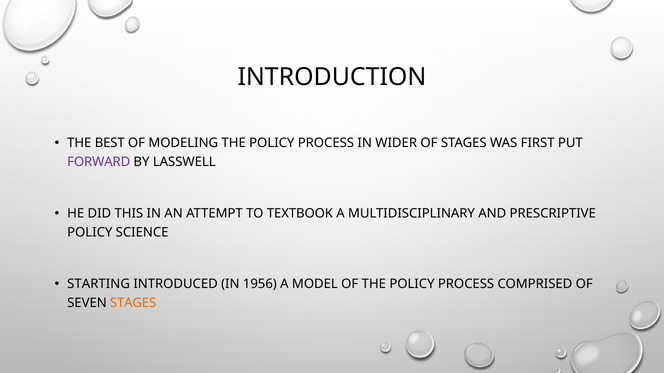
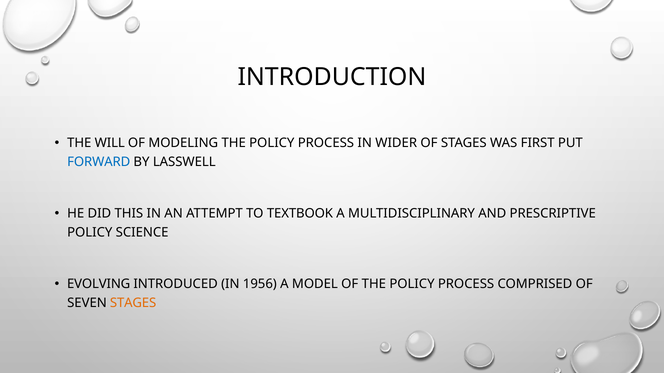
BEST: BEST -> WILL (110, 143)
FORWARD colour: purple -> blue (99, 162)
STARTING: STARTING -> EVOLVING (99, 284)
